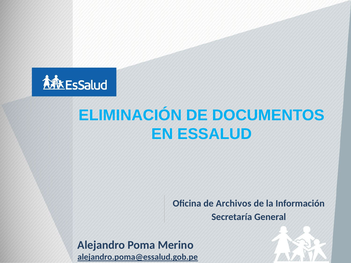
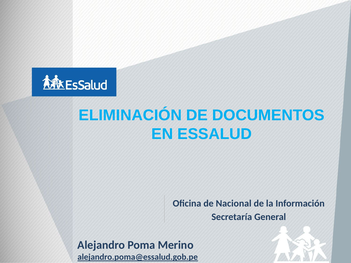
Archivos: Archivos -> Nacional (234, 203)
